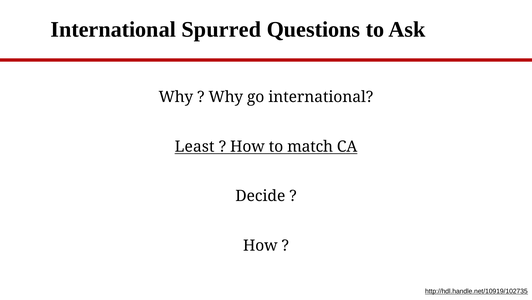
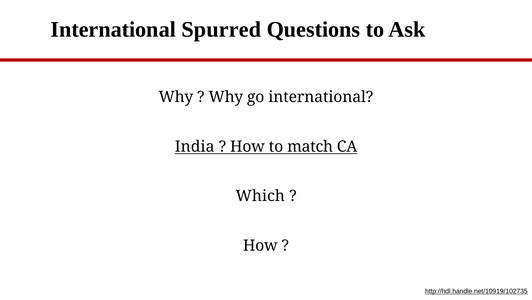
Least: Least -> India (195, 146)
Decide: Decide -> Which (260, 196)
